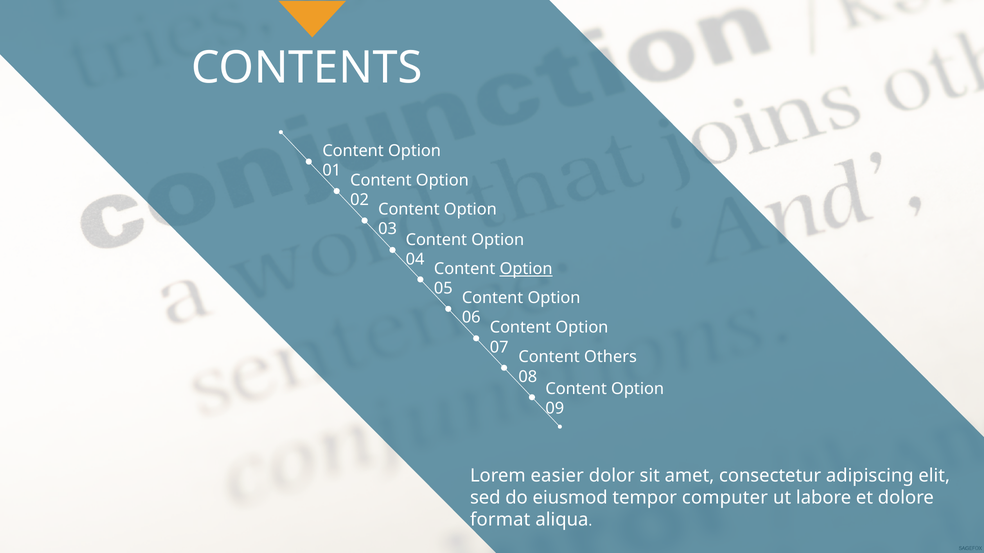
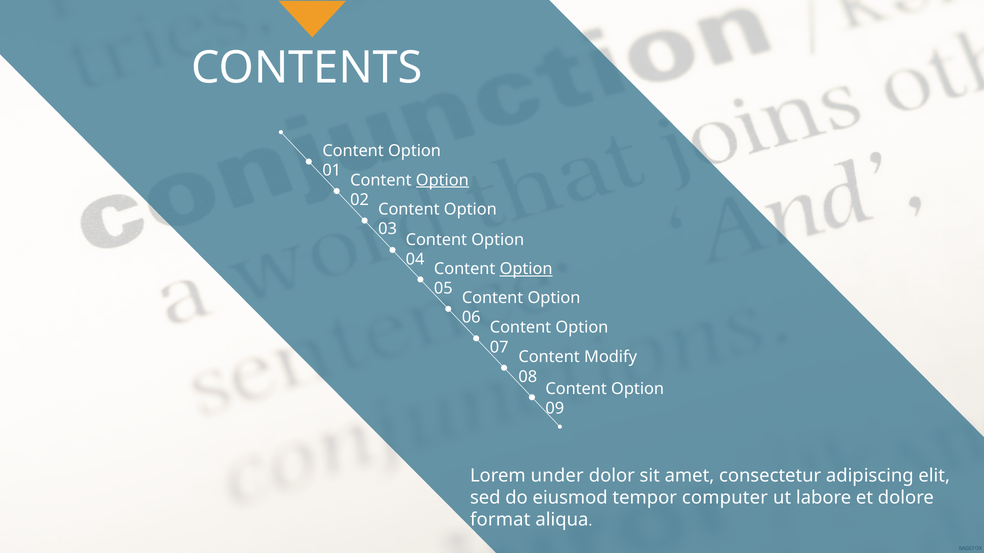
Option underline: none -> present (442, 180)
Others: Others -> Modify (611, 357)
easier: easier -> under (557, 476)
